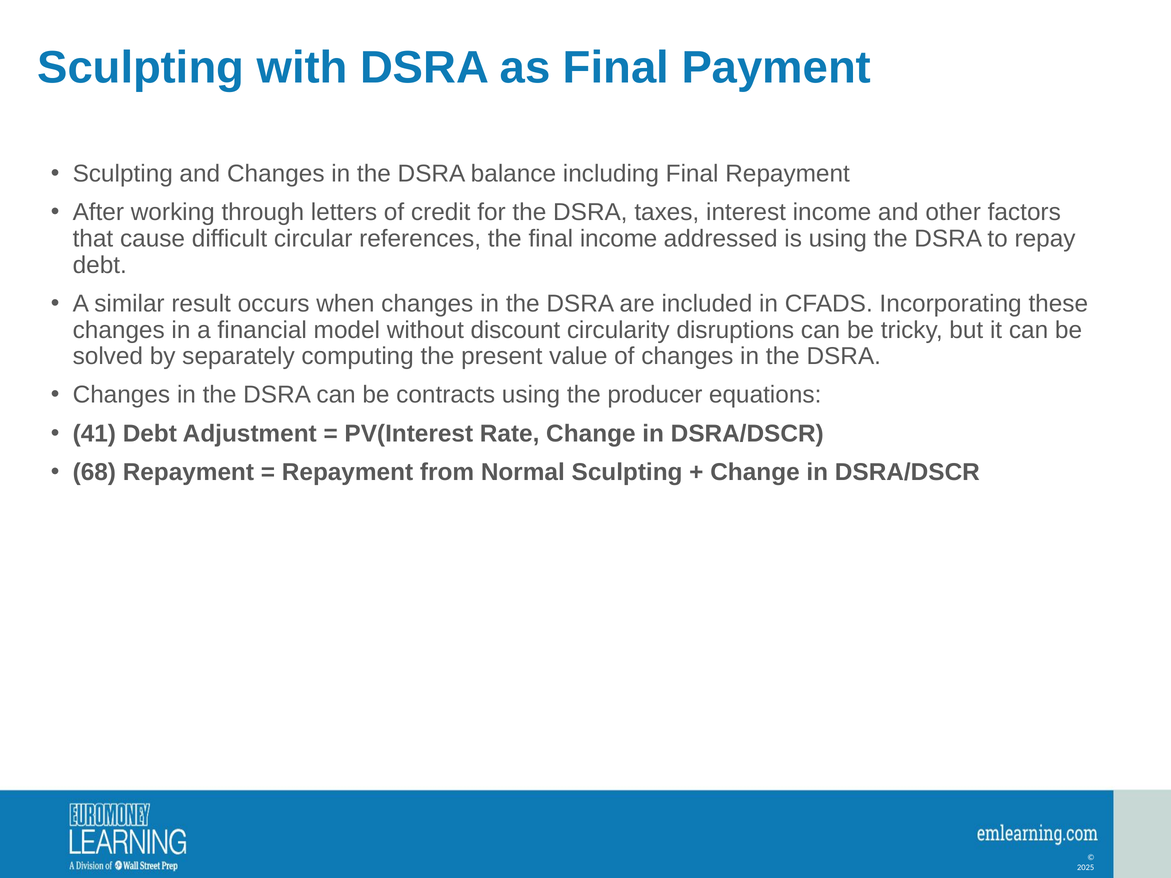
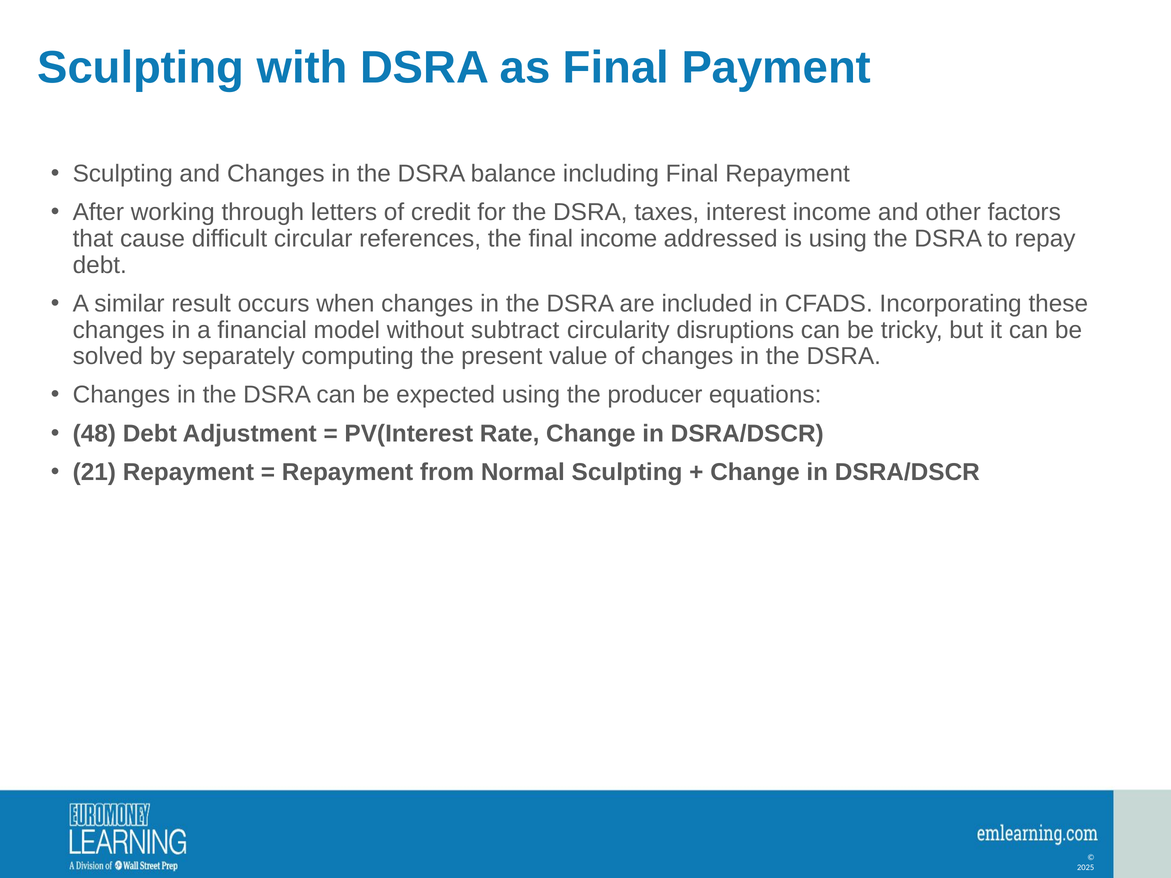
discount: discount -> subtract (515, 330)
contracts: contracts -> expected (446, 395)
41: 41 -> 48 (94, 434)
68: 68 -> 21 (94, 472)
